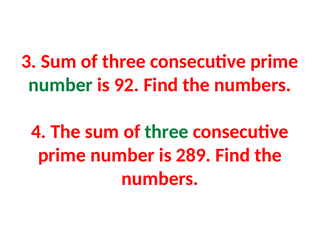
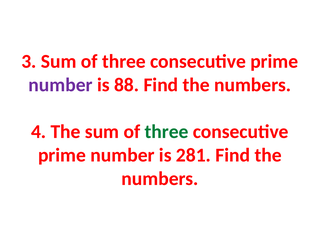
number colour: green -> purple (61, 85)
92: 92 -> 88 (127, 85)
289: 289 -> 281 (193, 155)
